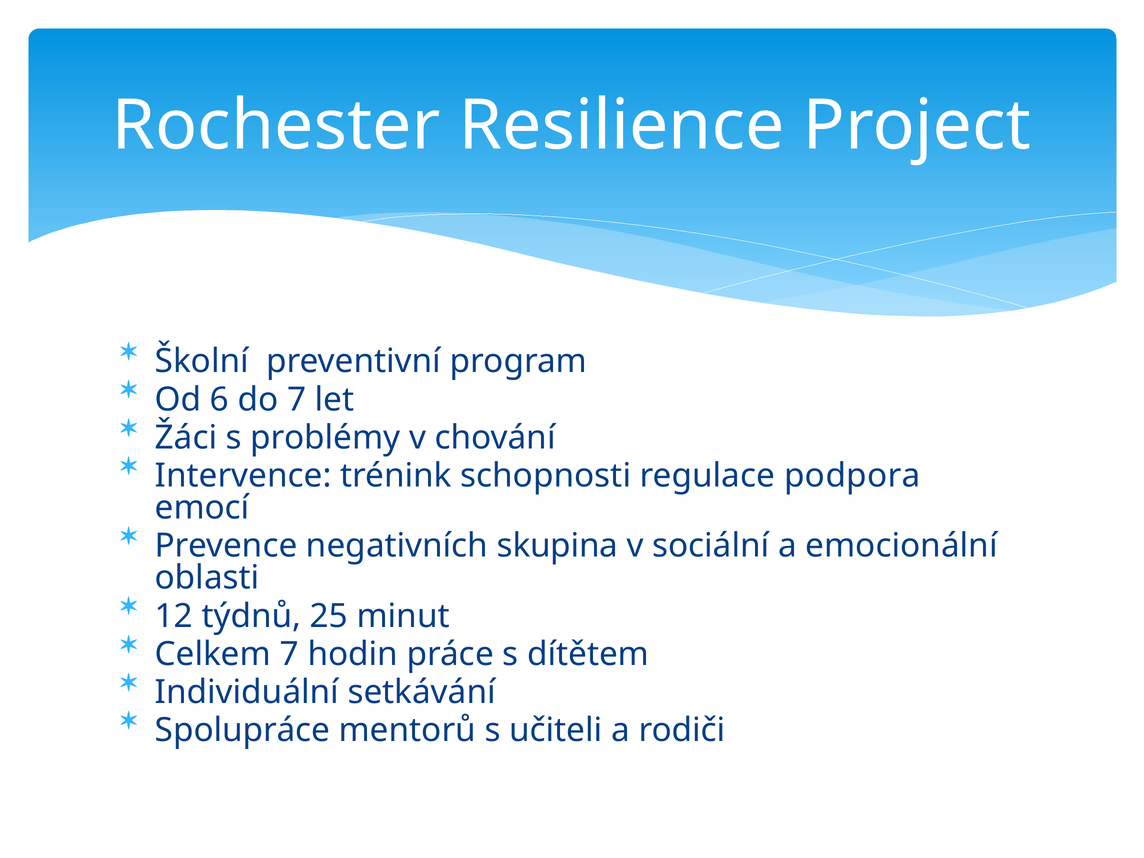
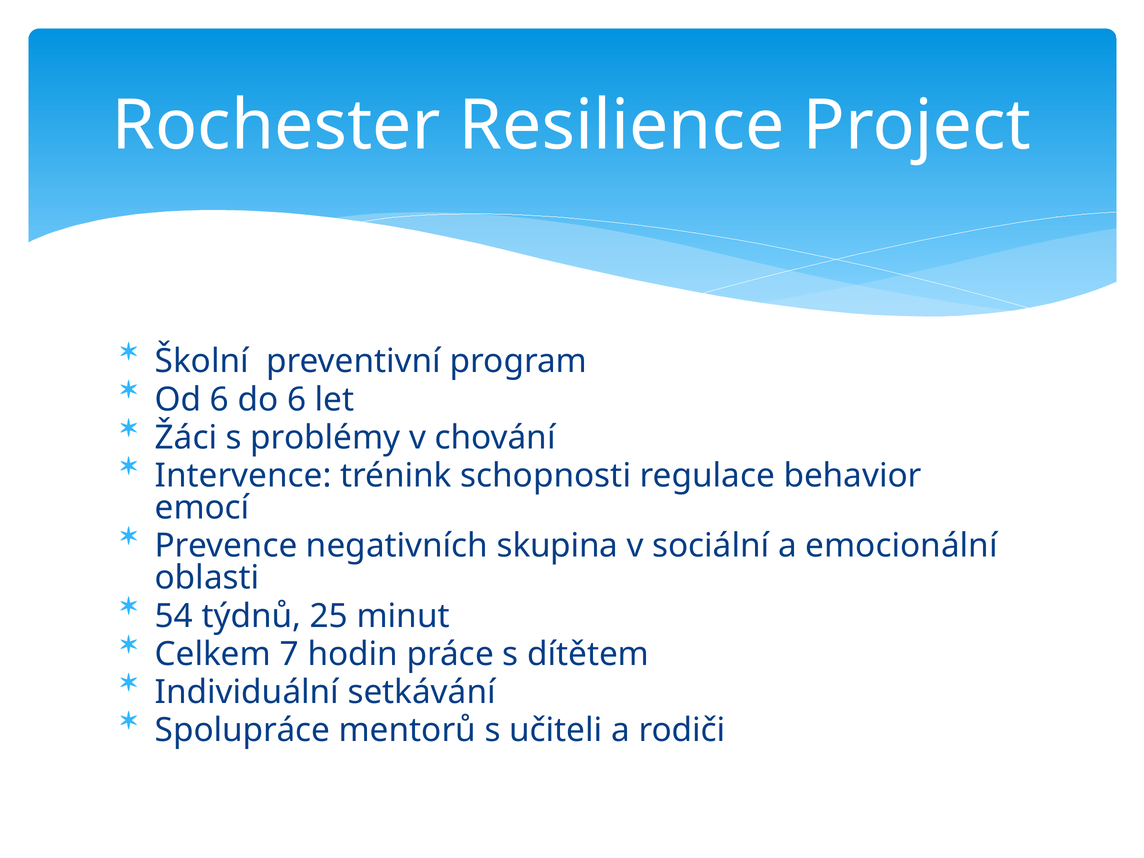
do 7: 7 -> 6 (297, 400)
podpora: podpora -> behavior (853, 476)
12: 12 -> 54 (174, 616)
